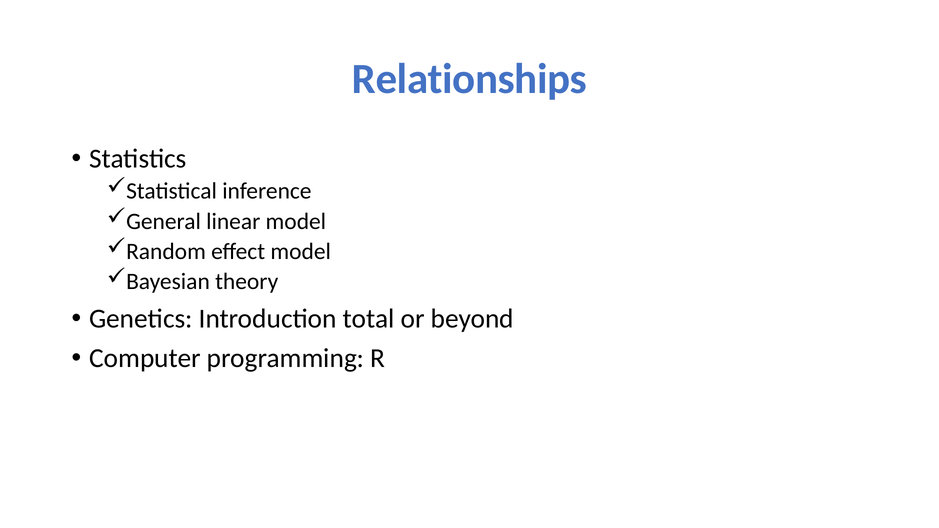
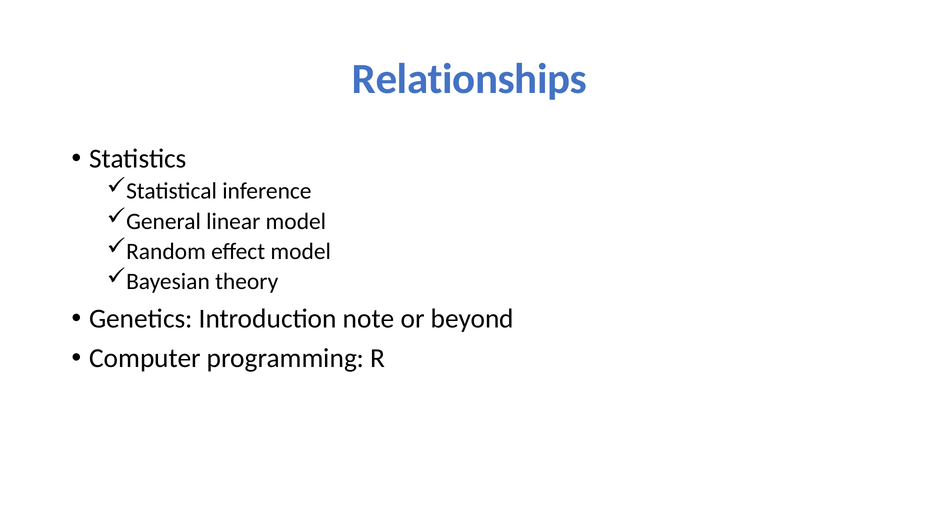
total: total -> note (369, 319)
